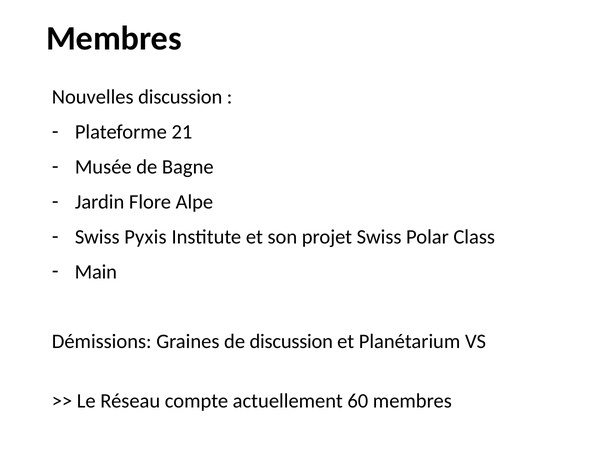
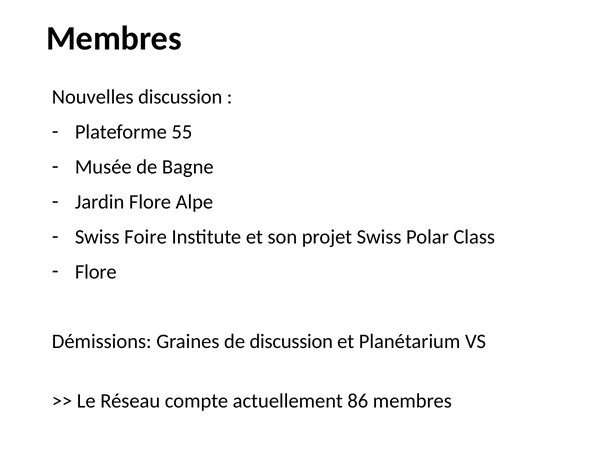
21: 21 -> 55 (182, 132)
Pyxis: Pyxis -> Foire (146, 237)
Main: Main -> Flore (96, 272)
60: 60 -> 86 (358, 401)
